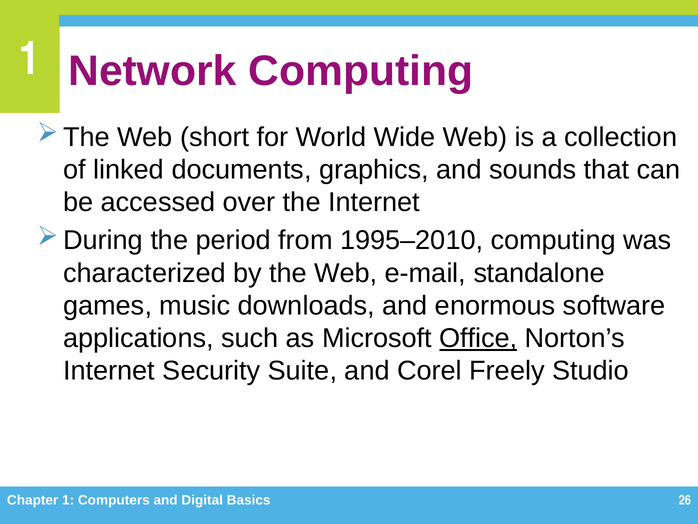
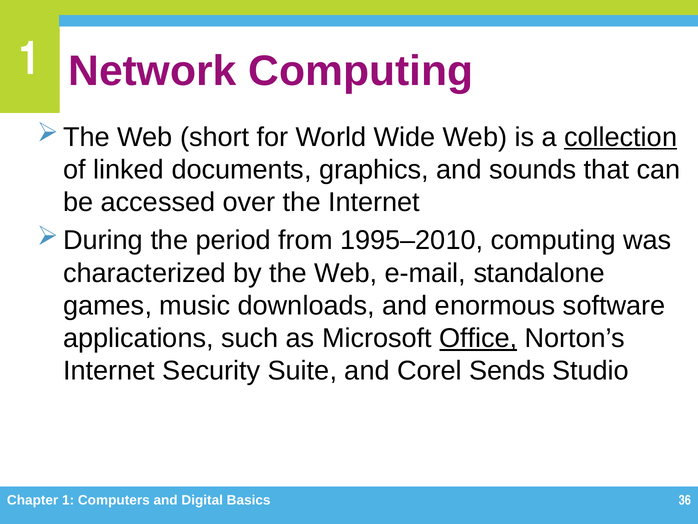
collection underline: none -> present (621, 137)
Freely: Freely -> Sends (507, 371)
26: 26 -> 36 (685, 500)
